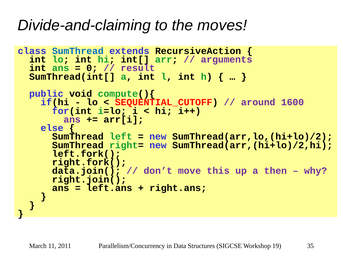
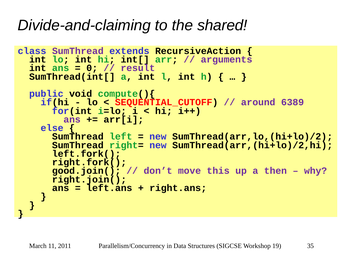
moves: moves -> shared (222, 25)
SumThread colour: blue -> purple (78, 51)
1600: 1600 -> 6389 (293, 102)
data.join(: data.join( -> good.join( (86, 171)
